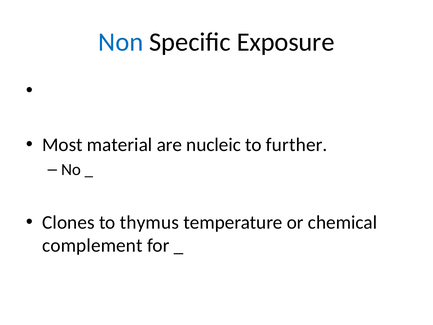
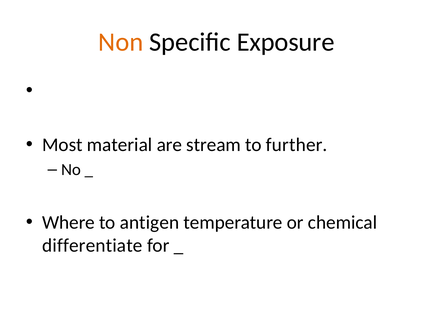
Non colour: blue -> orange (121, 42)
nucleic: nucleic -> stream (214, 145)
Clones: Clones -> Where (69, 222)
thymus: thymus -> antigen (149, 222)
complement: complement -> differentiate (92, 245)
